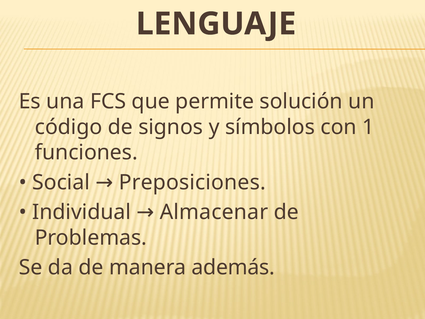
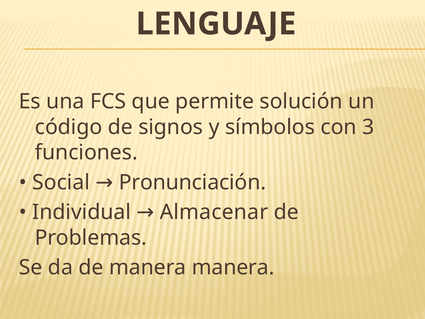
1: 1 -> 3 (368, 127)
Preposiciones: Preposiciones -> Pronunciación (192, 182)
manera además: además -> manera (233, 267)
